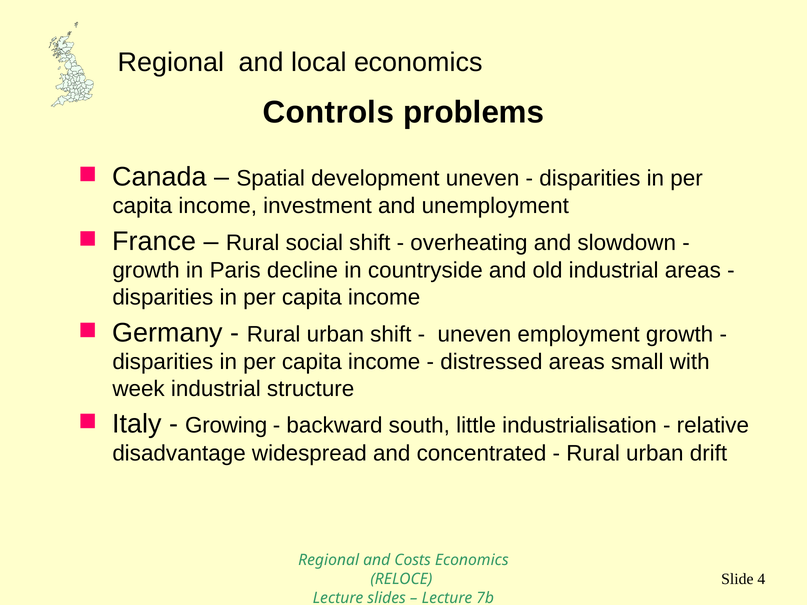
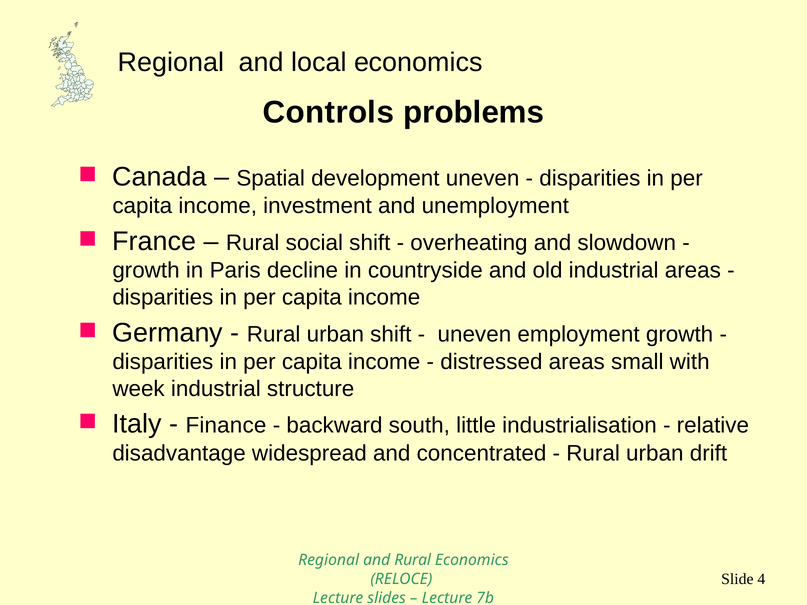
Growing: Growing -> Finance (226, 426)
and Costs: Costs -> Rural (413, 560)
